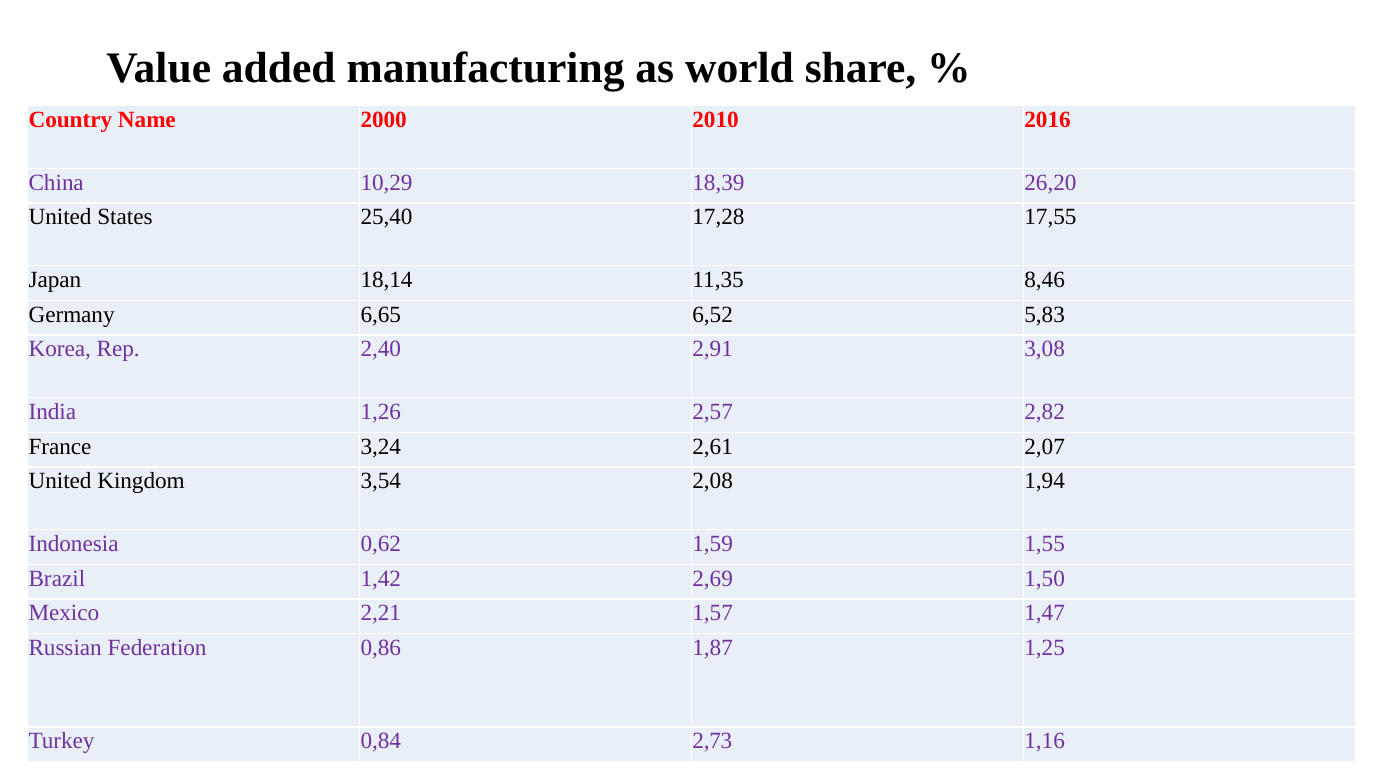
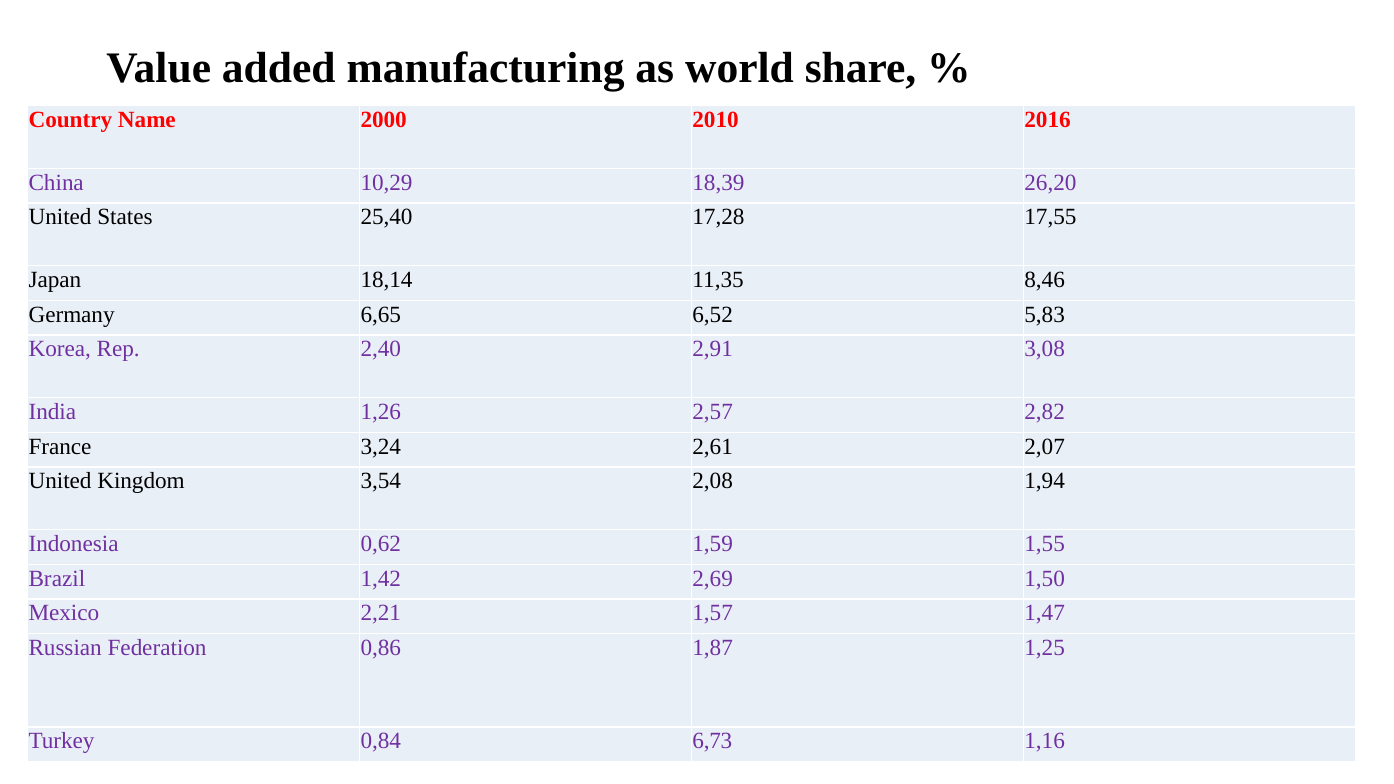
2,73: 2,73 -> 6,73 (712, 741)
